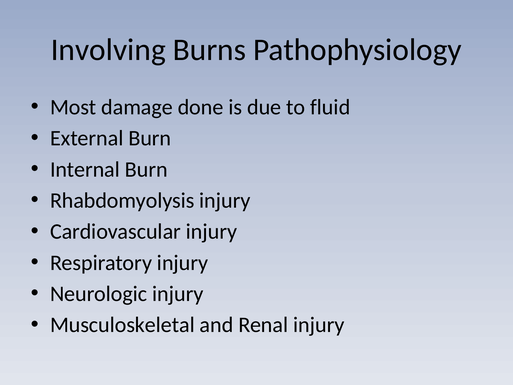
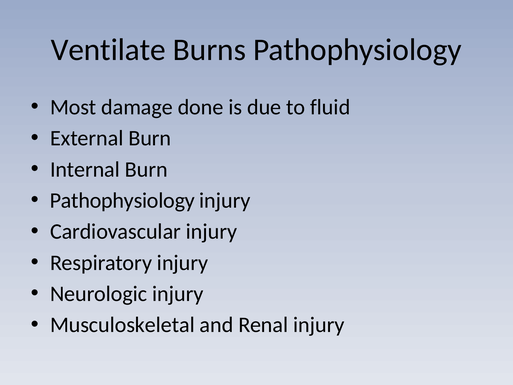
Involving: Involving -> Ventilate (108, 50)
Rhabdomyolysis: Rhabdomyolysis -> Pathophysiology (122, 200)
